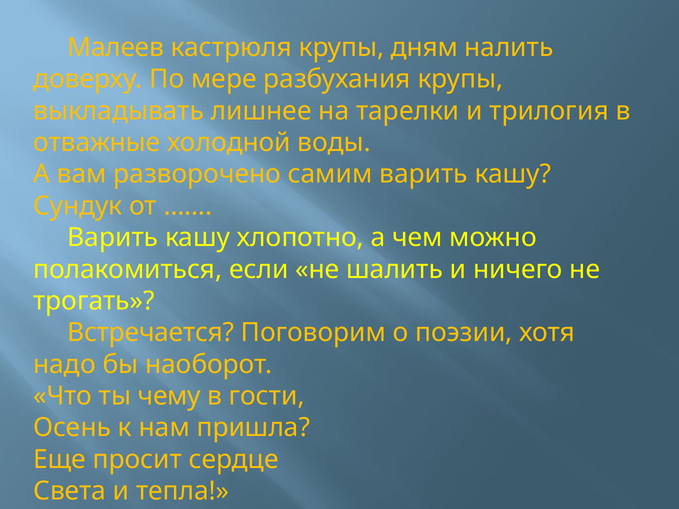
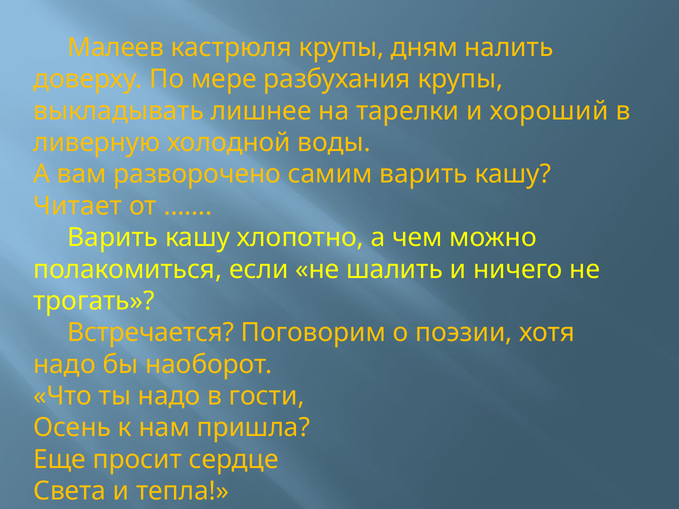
трилогия: трилогия -> хороший (549, 111)
отважные: отважные -> ливерную (97, 143)
Сундук: Сундук -> Читает (78, 206)
ты чему: чему -> надо (169, 396)
